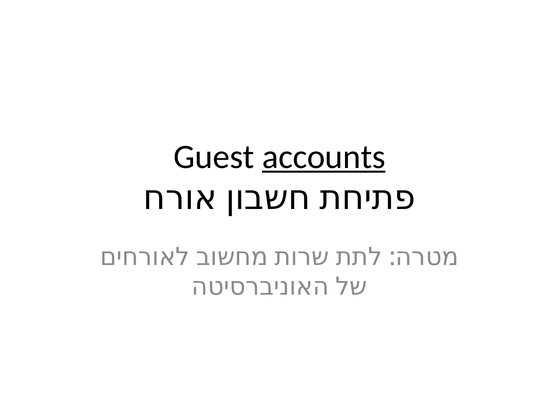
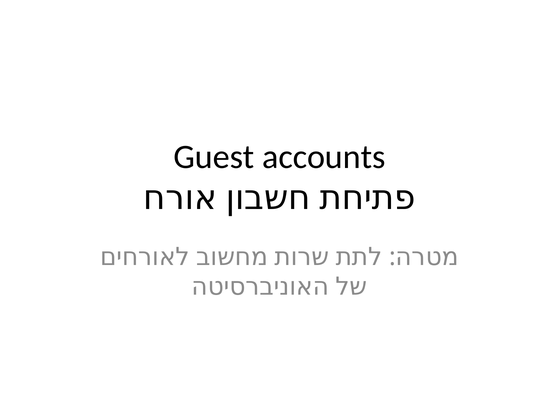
accounts underline: present -> none (324, 157)
